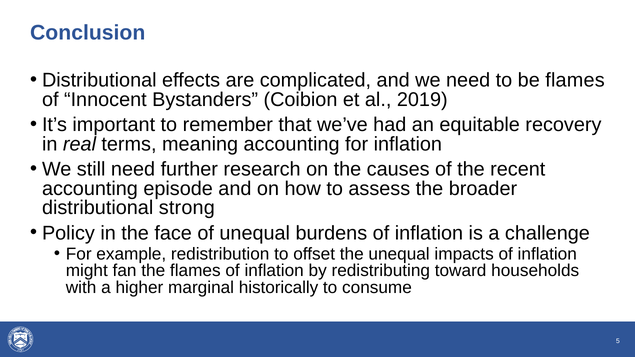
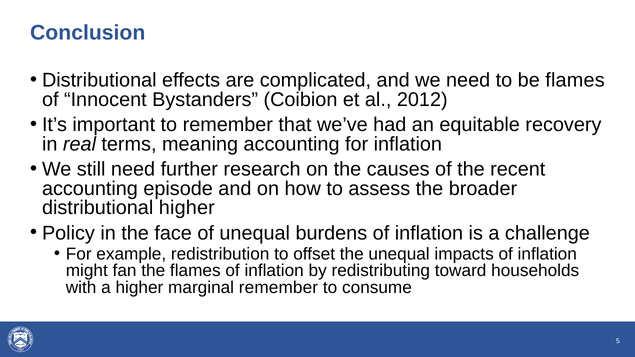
2019: 2019 -> 2012 (422, 100)
distributional strong: strong -> higher (187, 208)
marginal historically: historically -> remember (278, 288)
